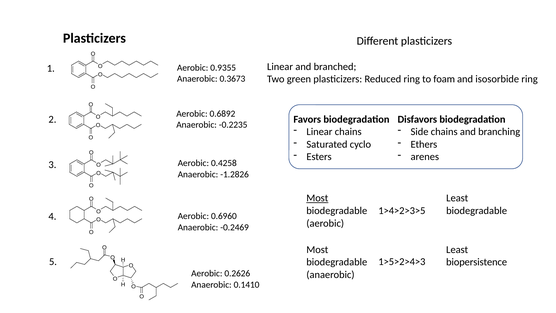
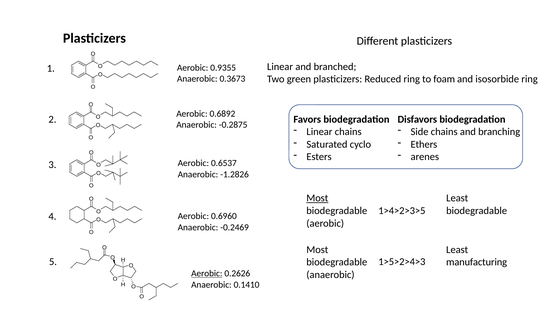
-0.2235: -0.2235 -> -0.2875 (233, 125)
0.4258: 0.4258 -> 0.6537 (224, 163)
biopersistence: biopersistence -> manufacturing (477, 262)
Aerobic underline: none -> present (207, 273)
